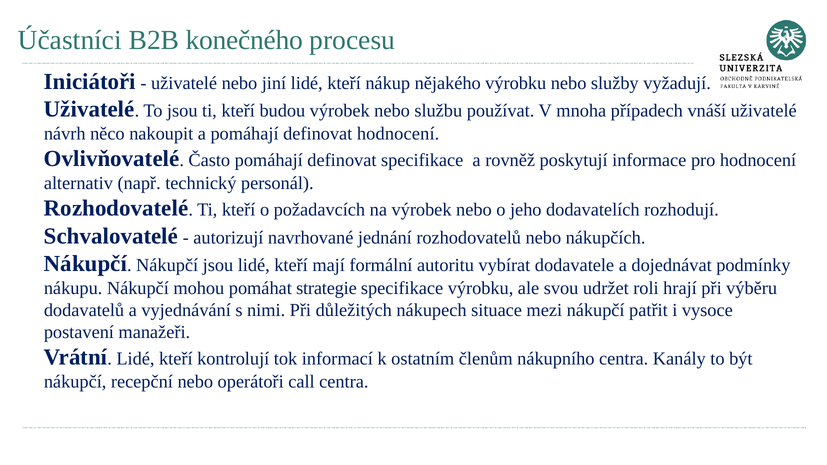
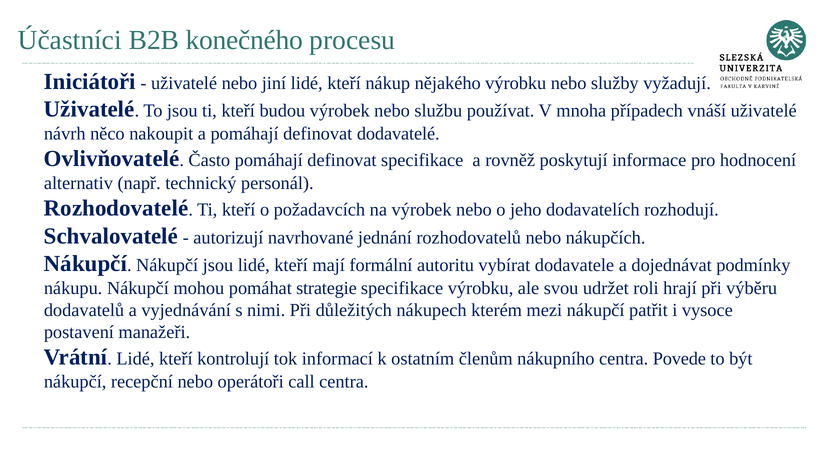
definovat hodnocení: hodnocení -> dodavatelé (398, 134)
situace: situace -> kterém (497, 310)
Kanály: Kanály -> Povede (679, 359)
